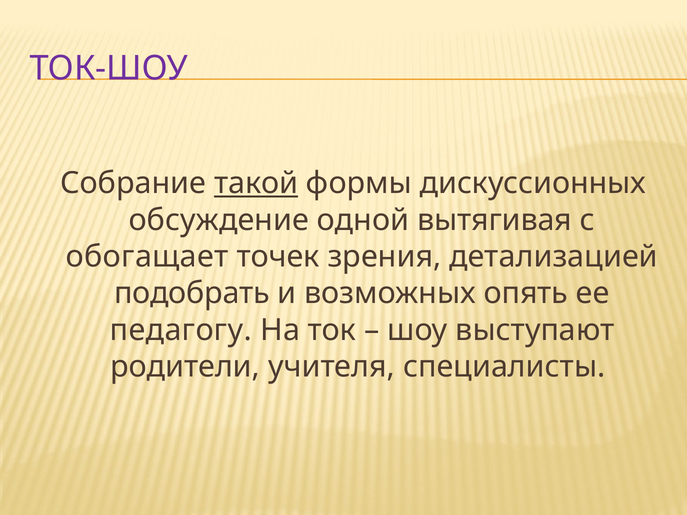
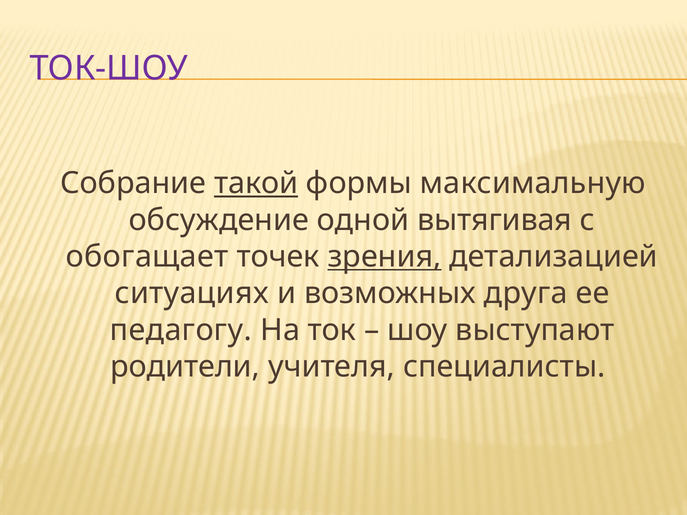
дискуссионных: дискуссионных -> максимальную (533, 183)
зрения underline: none -> present (384, 257)
подобрать: подобрать -> ситуациях (192, 293)
опять: опять -> друга (526, 293)
